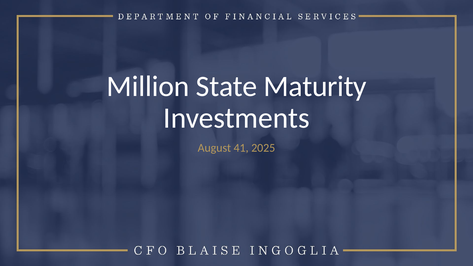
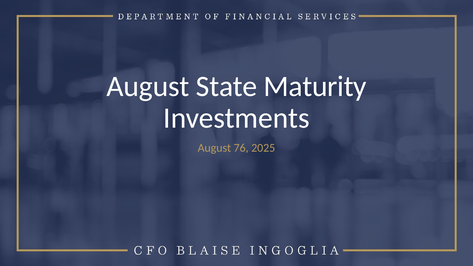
Million: Million -> August (148, 86)
41: 41 -> 76 (241, 148)
